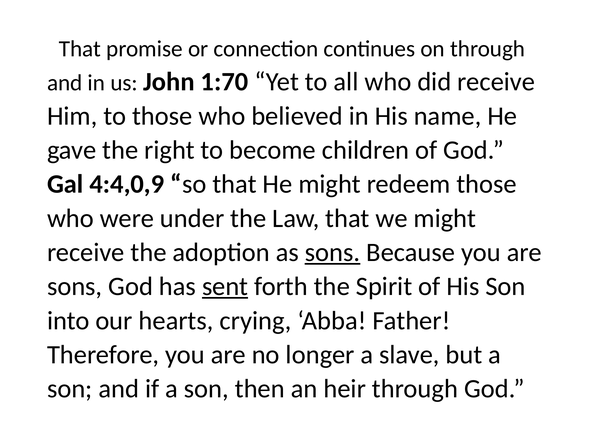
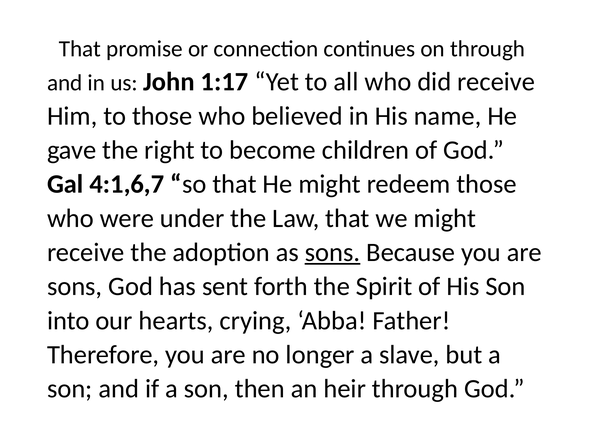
1:70: 1:70 -> 1:17 (224, 82)
4:4,0,9: 4:4,0,9 -> 4:1,6,7 (127, 184)
sent underline: present -> none (225, 286)
